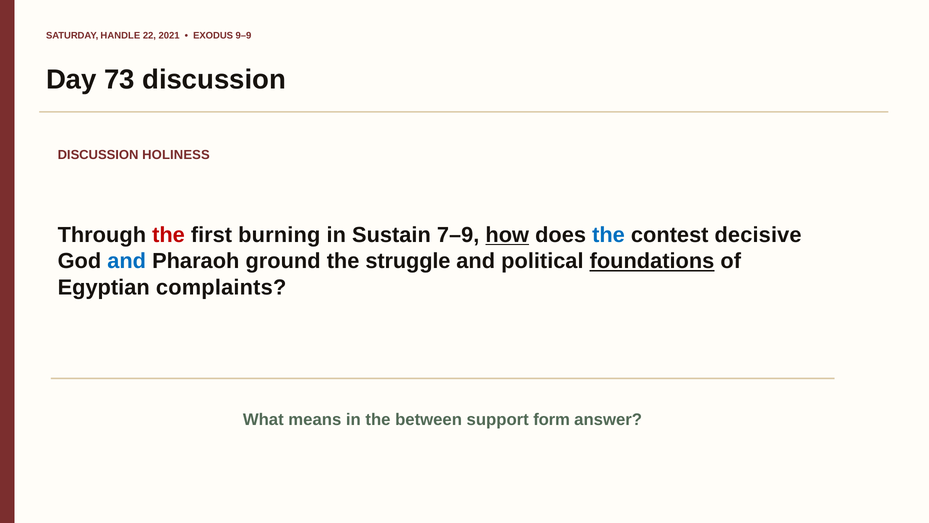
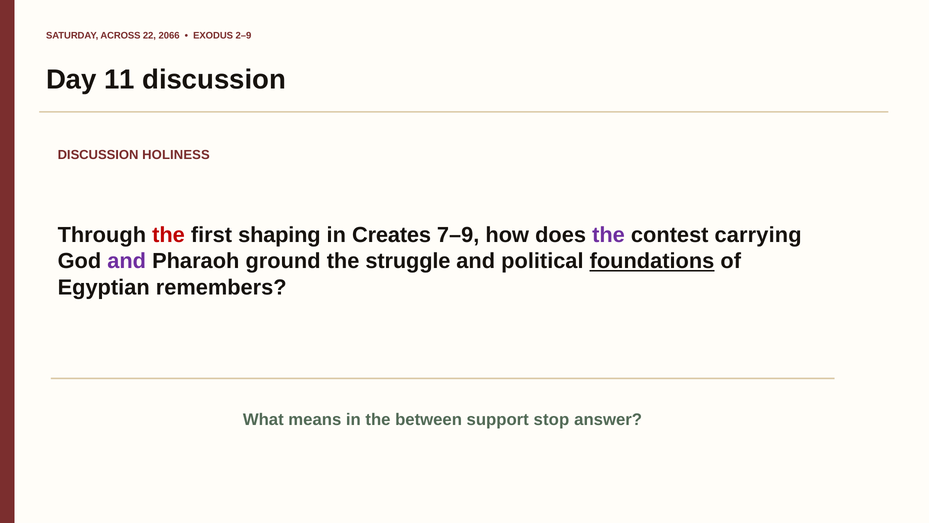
HANDLE: HANDLE -> ACROSS (120, 35)
2021: 2021 -> 2066 (169, 35)
9–9: 9–9 -> 2–9 (243, 35)
73: 73 -> 11 (119, 80)
burning: burning -> shaping (279, 235)
Sustain: Sustain -> Creates (392, 235)
how underline: present -> none (507, 235)
the colour: blue -> purple (608, 235)
decisive: decisive -> carrying (758, 235)
and colour: blue -> purple (127, 261)
complaints: complaints -> remembers (221, 287)
form: form -> stop (551, 419)
